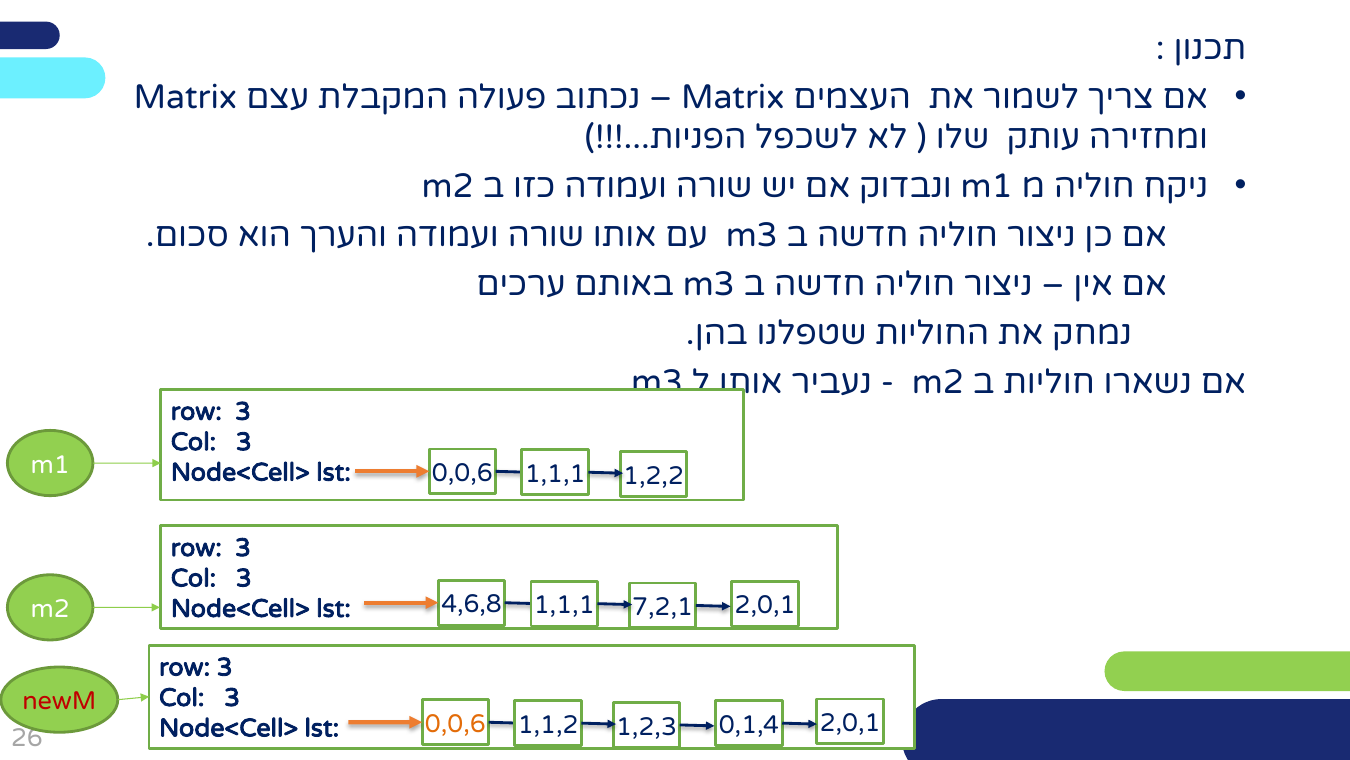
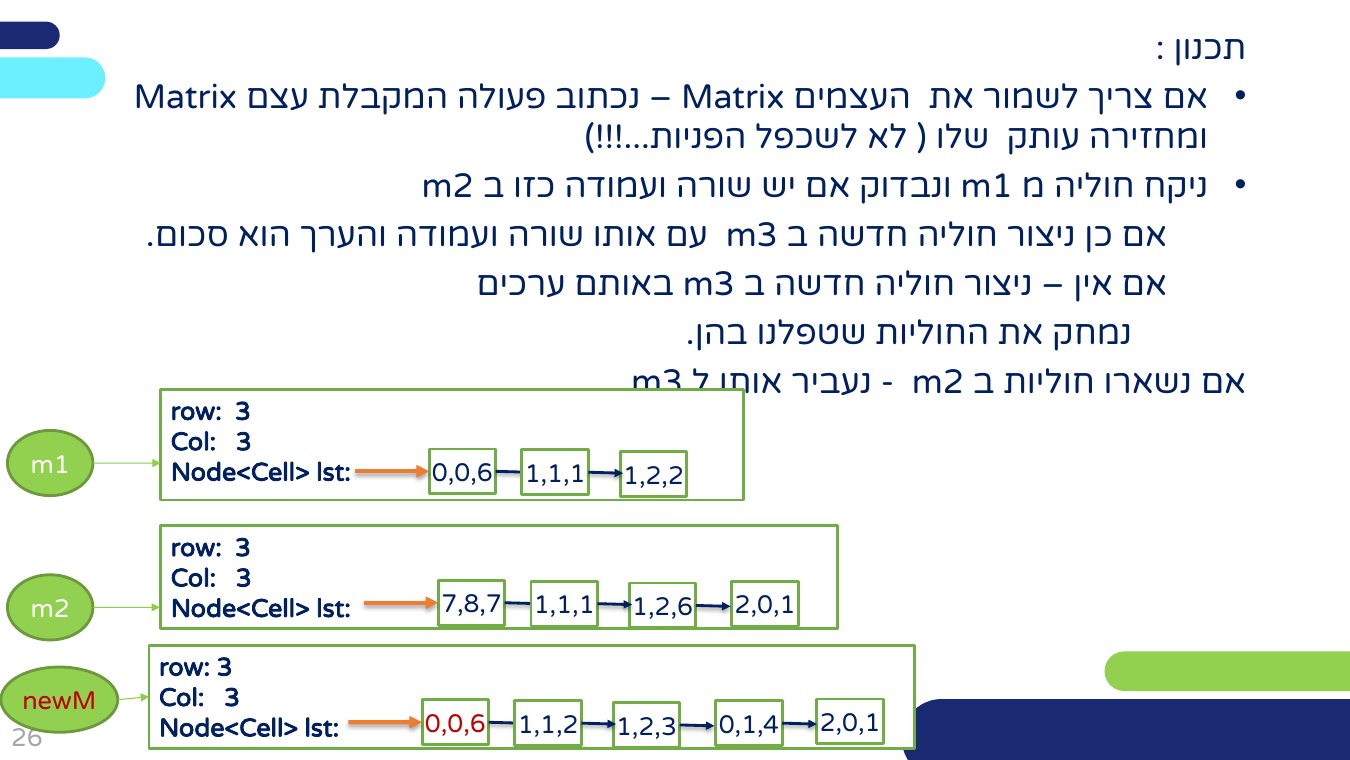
7,2,1: 7,2,1 -> 1,2,6 (663, 607)
4,6,8: 4,6,8 -> 7,8,7 (472, 604)
0,0,6 colour: orange -> red (455, 723)
